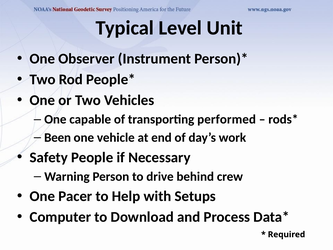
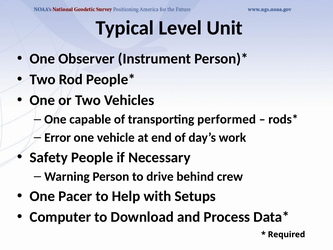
Been: Been -> Error (58, 137)
